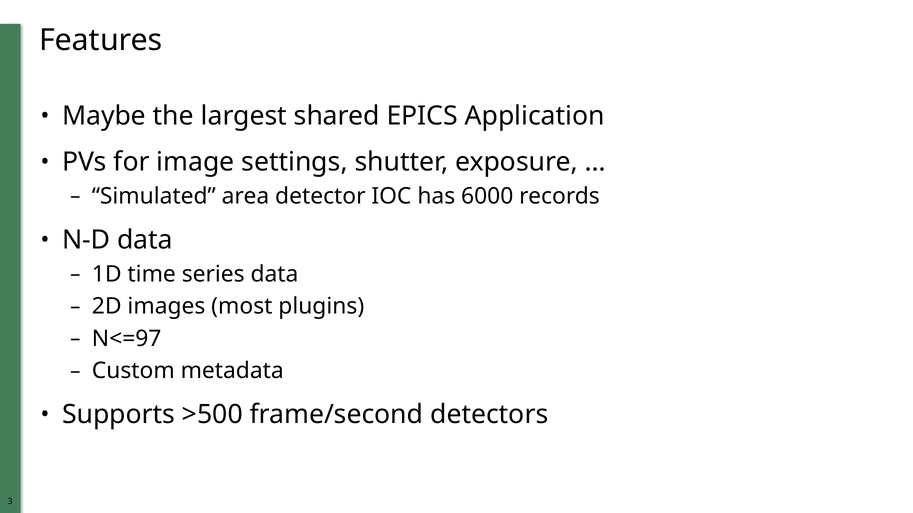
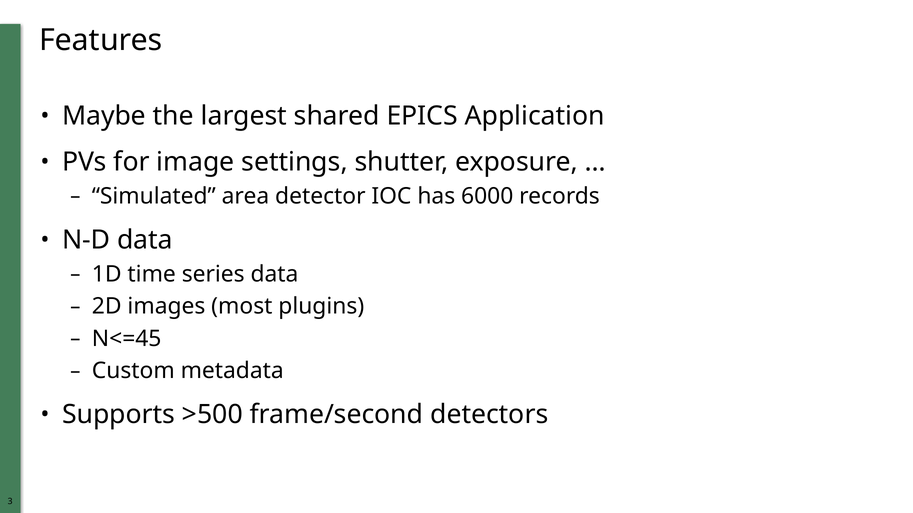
N<=97: N<=97 -> N<=45 (127, 339)
